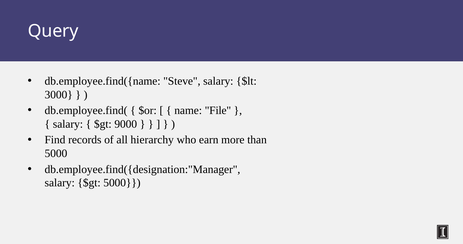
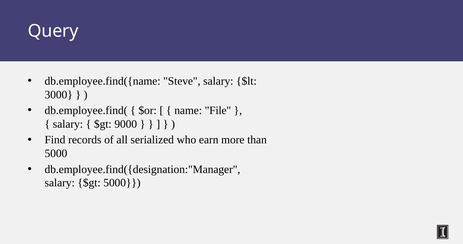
hierarchy: hierarchy -> serialized (152, 140)
